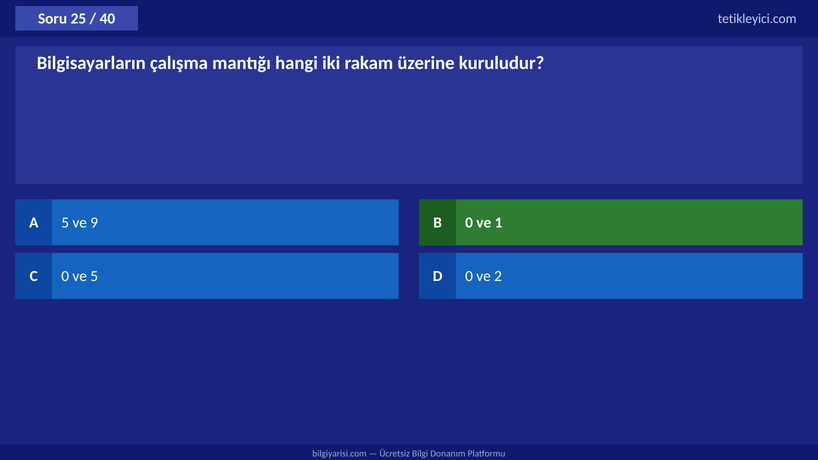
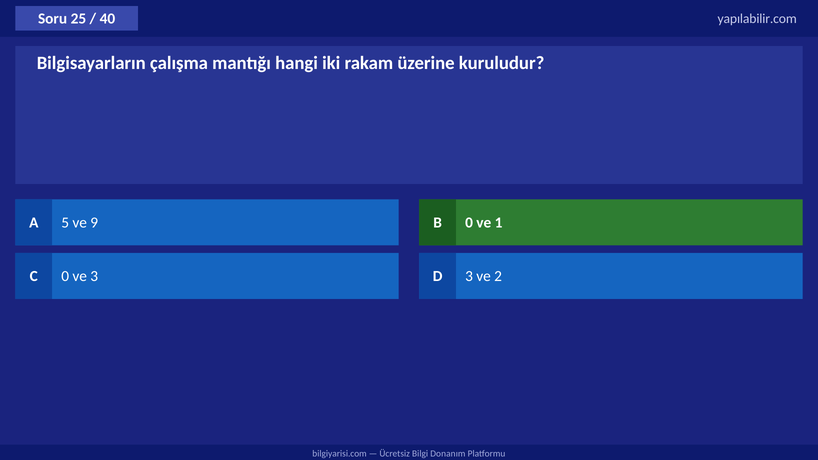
tetikleyici.com: tetikleyici.com -> yapılabilir.com (757, 19)
ve 5: 5 -> 3 (94, 276)
D 0: 0 -> 3 (469, 276)
